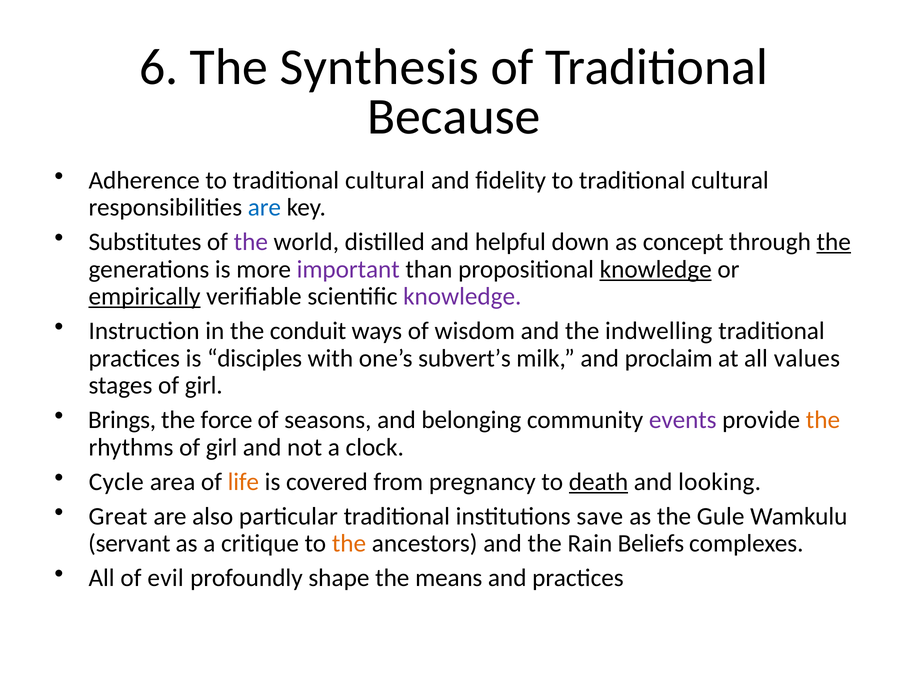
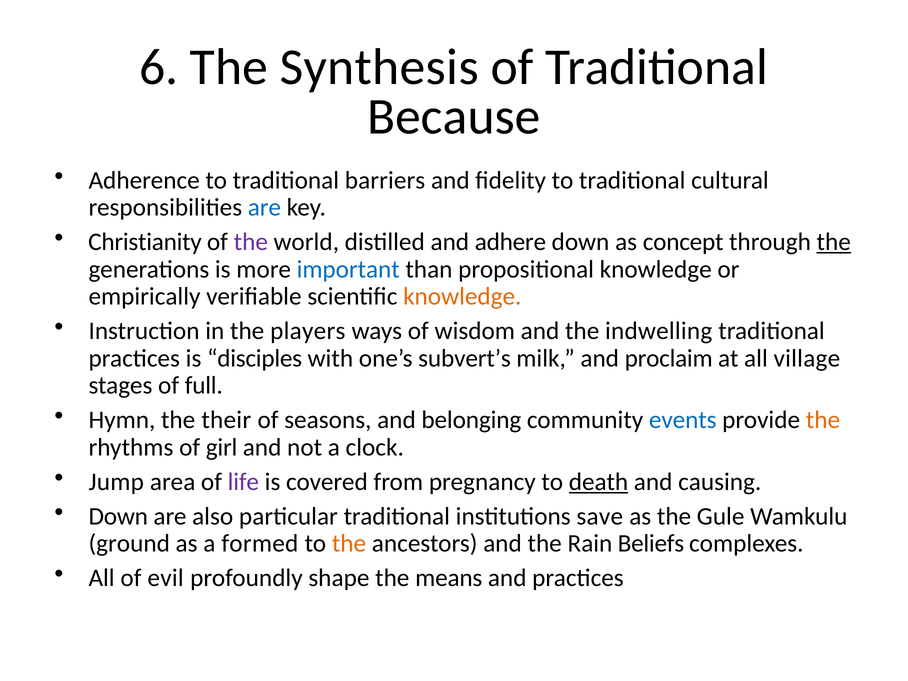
Adherence to traditional cultural: cultural -> barriers (385, 180)
Substitutes: Substitutes -> Christianity (145, 242)
helpful: helpful -> adhere (510, 242)
important colour: purple -> blue (348, 269)
knowledge underline: present -> none (656, 269)
empirically underline: present -> none (144, 297)
knowledge colour: purple -> orange (462, 297)
conduit: conduit -> players (308, 331)
values: values -> village (807, 358)
stages of girl: girl -> full (204, 386)
Brings: Brings -> Hymn (122, 420)
force: force -> their (226, 420)
events colour: purple -> blue (683, 420)
Cycle: Cycle -> Jump (116, 482)
life colour: orange -> purple (243, 482)
looking: looking -> causing (720, 482)
Great: Great -> Down (118, 516)
servant: servant -> ground (129, 544)
critique: critique -> formed (260, 544)
